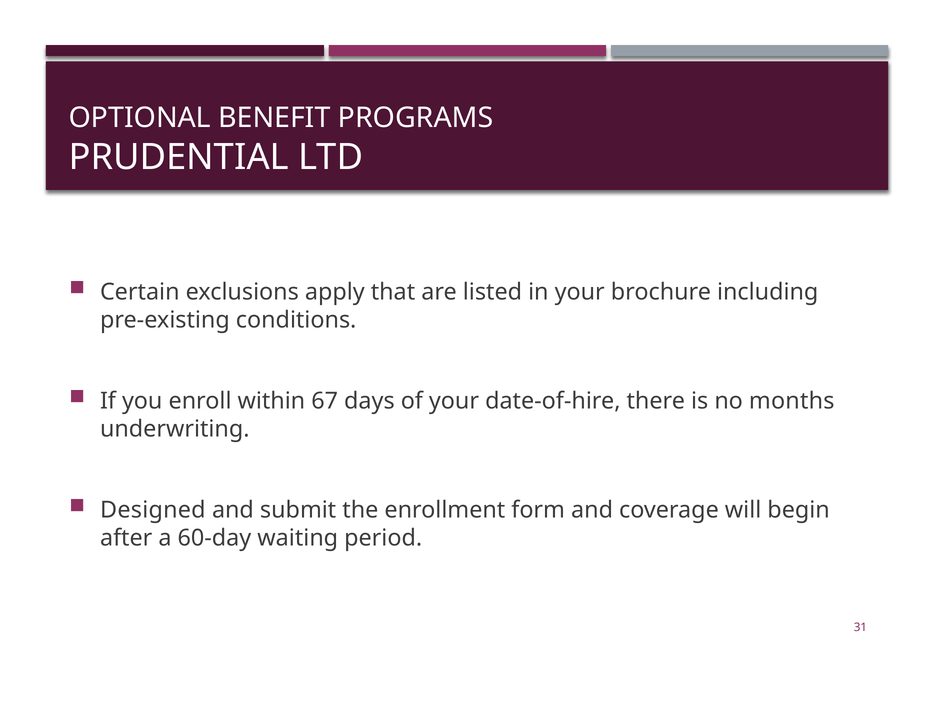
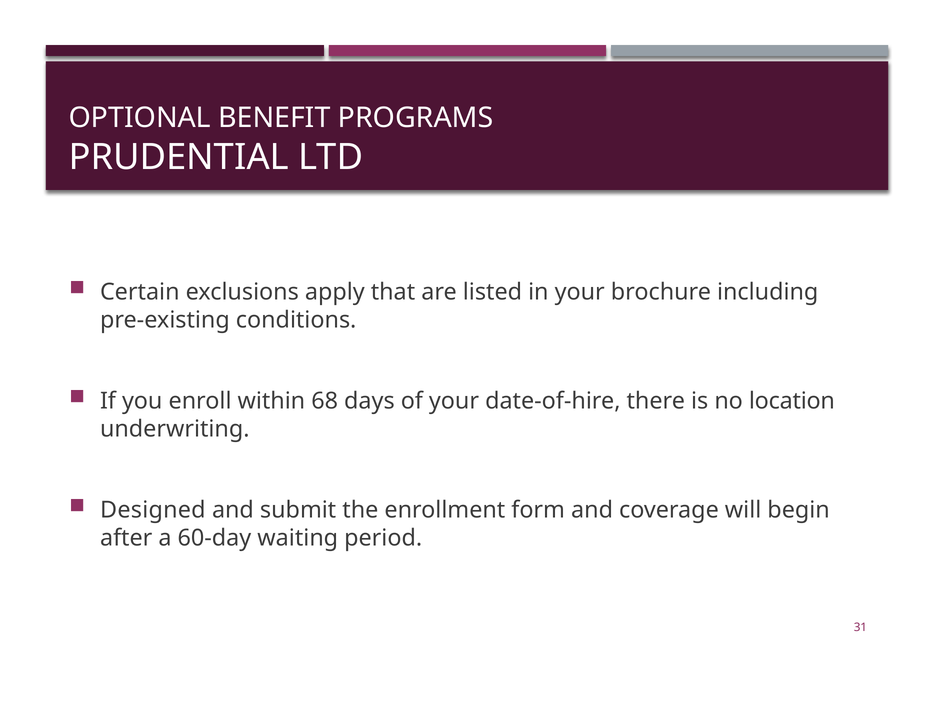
67: 67 -> 68 (325, 401)
months: months -> location (792, 401)
